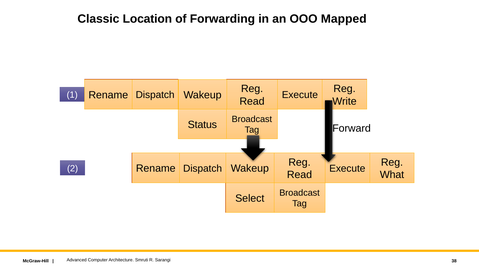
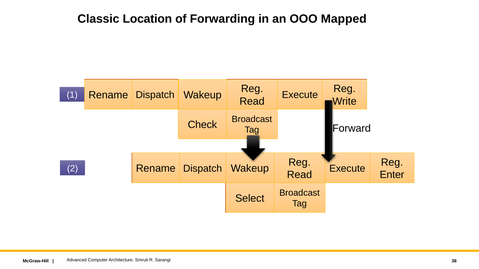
Status: Status -> Check (202, 125)
What: What -> Enter (392, 175)
